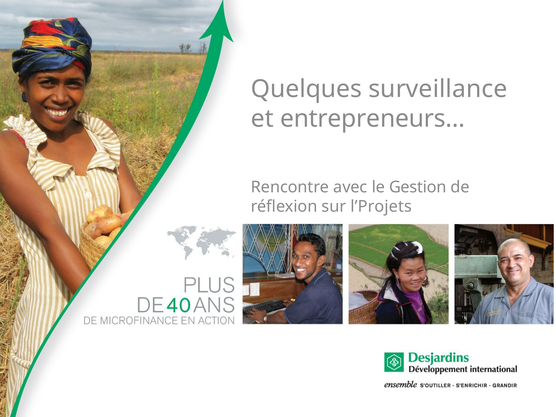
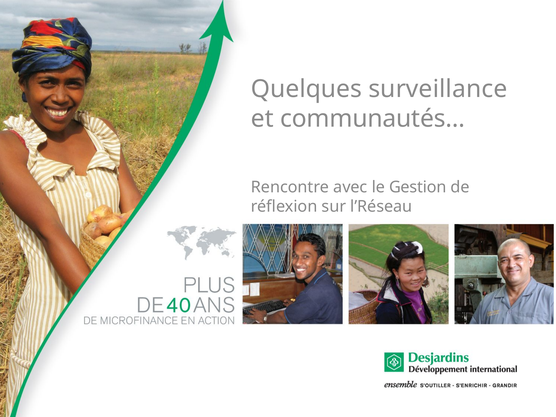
entrepreneurs…: entrepreneurs… -> communautés… (373, 119)
l’Projets: l’Projets -> l’Réseau (381, 207)
